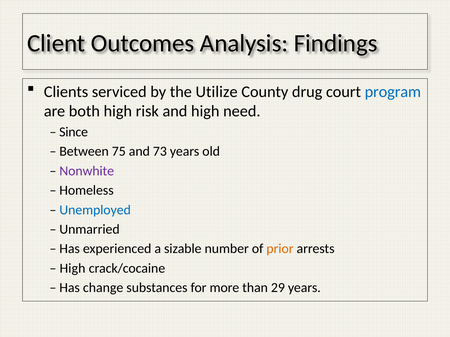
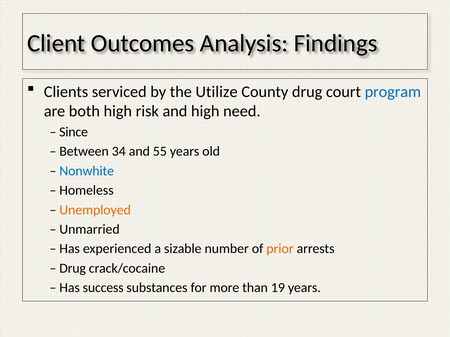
75: 75 -> 34 (119, 152)
73: 73 -> 55 (160, 152)
Nonwhite colour: purple -> blue (87, 171)
Unemployed colour: blue -> orange (95, 210)
High: High -> Drug (73, 269)
change: change -> success (103, 288)
29: 29 -> 19 (278, 288)
